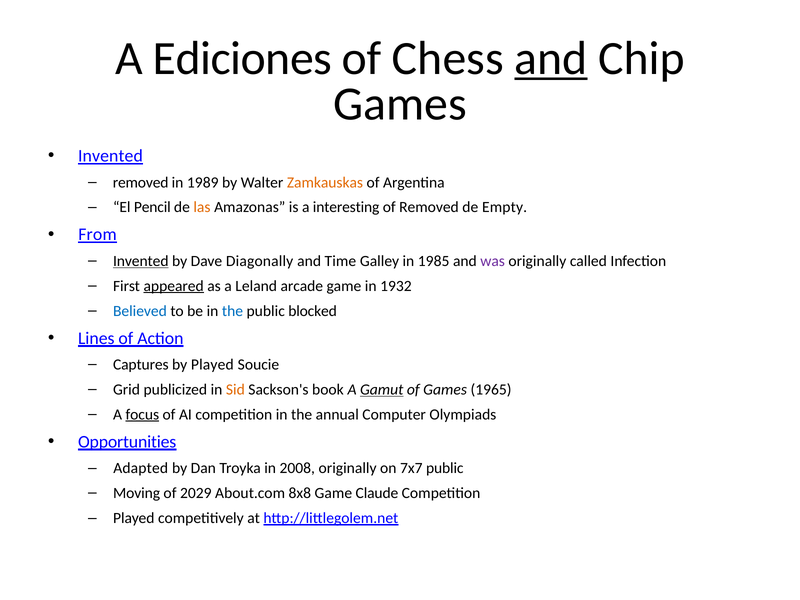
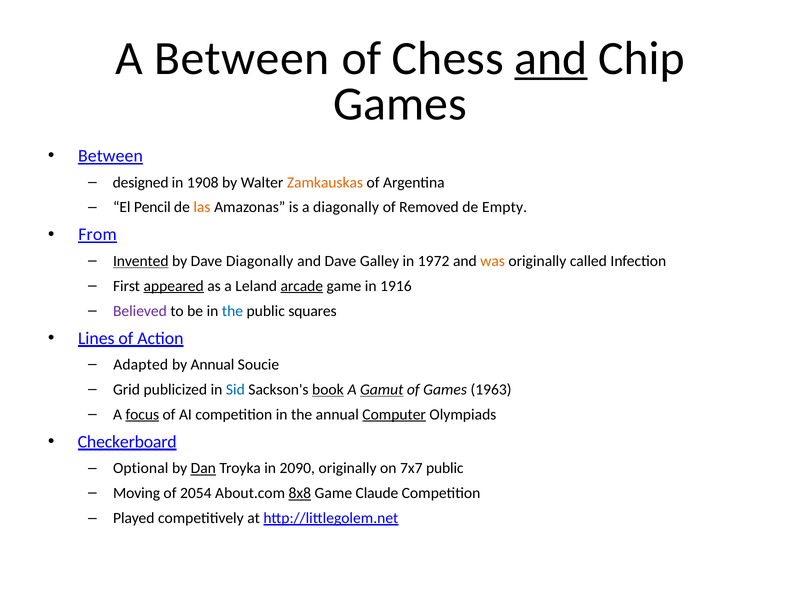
A Ediciones: Ediciones -> Between (242, 58)
Invented: Invented -> Between (110, 156)
removed: removed -> designed (141, 182)
1989: 1989 -> 1908 (203, 182)
a interesting: interesting -> diagonally (346, 207)
and Time: Time -> Dave (340, 261)
1985: 1985 -> 1972 (434, 261)
was colour: purple -> orange (493, 261)
arcade underline: none -> present (302, 286)
1932: 1932 -> 1916 (396, 286)
Believed colour: blue -> purple (140, 311)
blocked: blocked -> squares (313, 311)
Captures: Captures -> Adapted (141, 365)
by Played: Played -> Annual (212, 365)
Sid colour: orange -> blue (235, 390)
book underline: none -> present (328, 390)
1965: 1965 -> 1963 (491, 390)
Computer underline: none -> present (394, 414)
Opportunities: Opportunities -> Checkerboard (127, 442)
Adapted: Adapted -> Optional (141, 468)
Dan underline: none -> present (203, 468)
2008: 2008 -> 2090 (297, 468)
2029: 2029 -> 2054 (196, 493)
8x8 underline: none -> present (300, 493)
